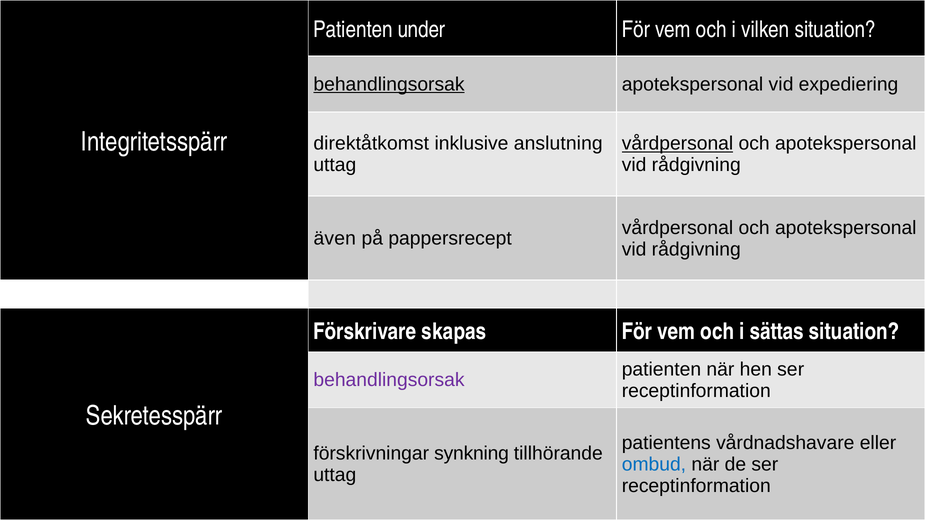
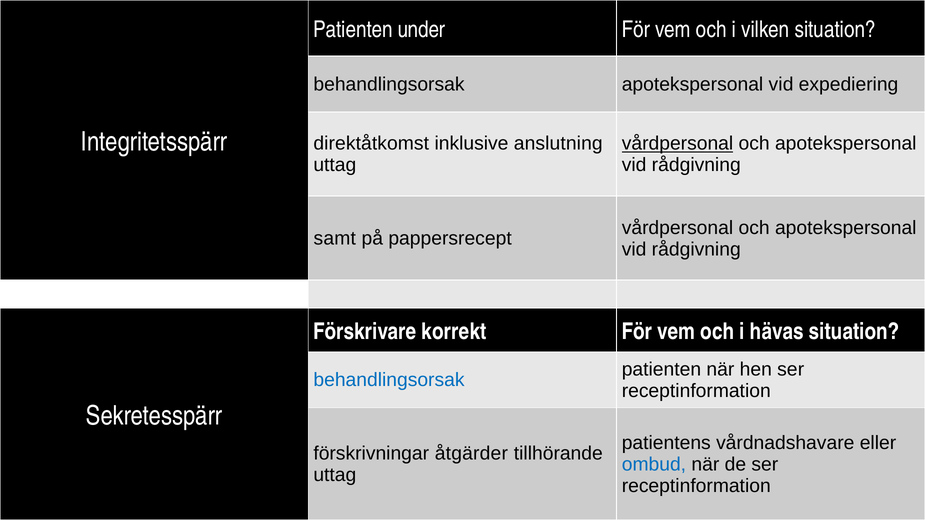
behandlingsorsak underline: present -> none (389, 84)
även: även -> samt (335, 239)
skapas: skapas -> korrekt (454, 332)
sättas: sättas -> hävas (777, 332)
behandlingsorsak colour: purple -> blue (389, 380)
synkning: synkning -> åtgärder (471, 454)
